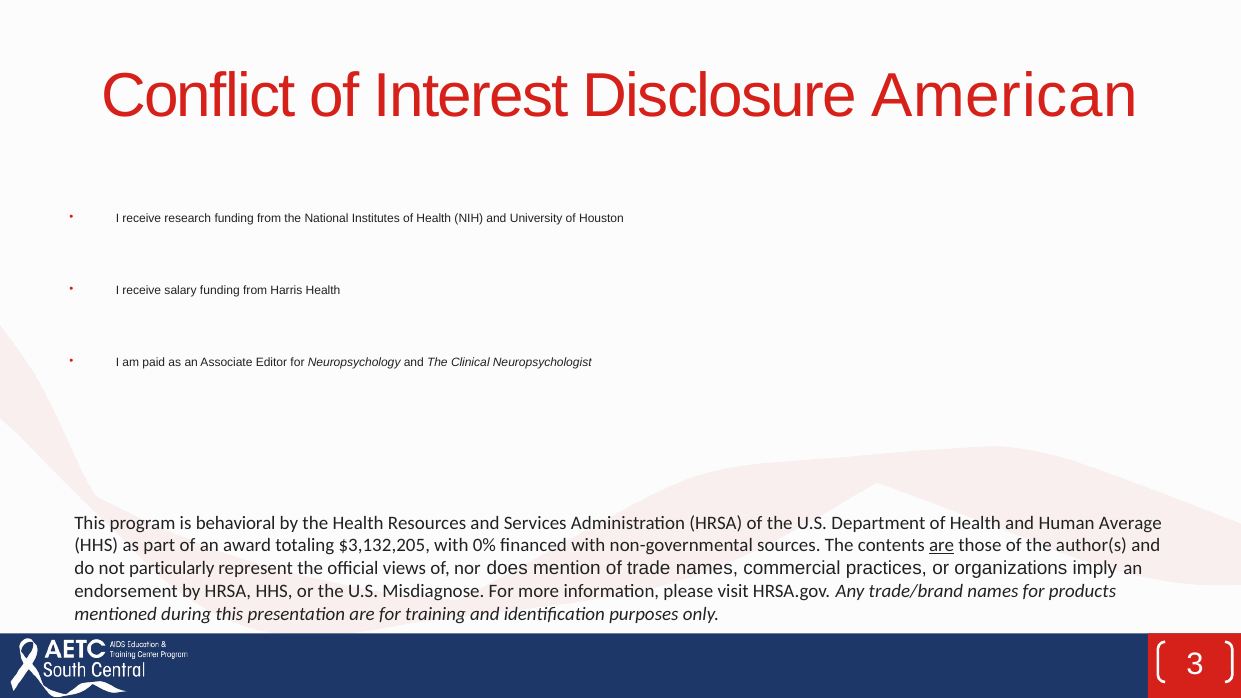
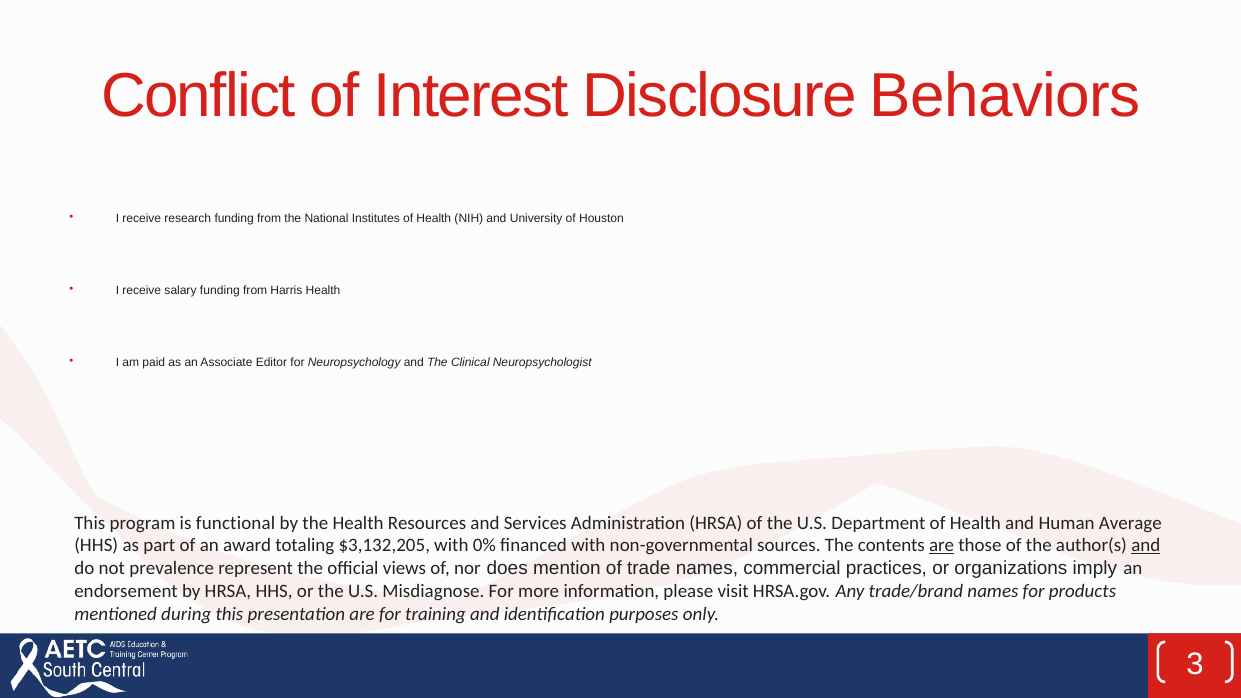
American: American -> Behaviors (1005, 96)
behavioral: behavioral -> functional (236, 523)
and underline: none -> present (1146, 546)
particularly: particularly -> prevalence (172, 569)
